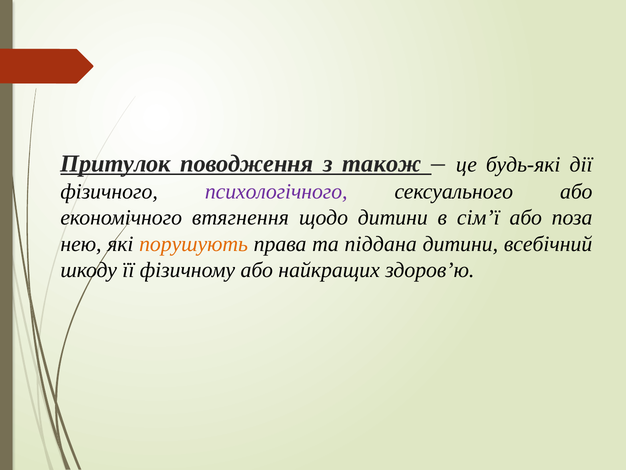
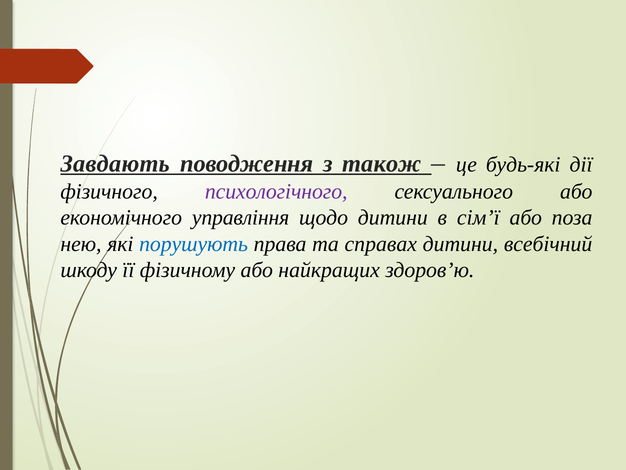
Притулок: Притулок -> Завдають (115, 163)
втягнення: втягнення -> управління (241, 218)
порушують colour: orange -> blue (194, 244)
піддана: піддана -> справах (381, 244)
